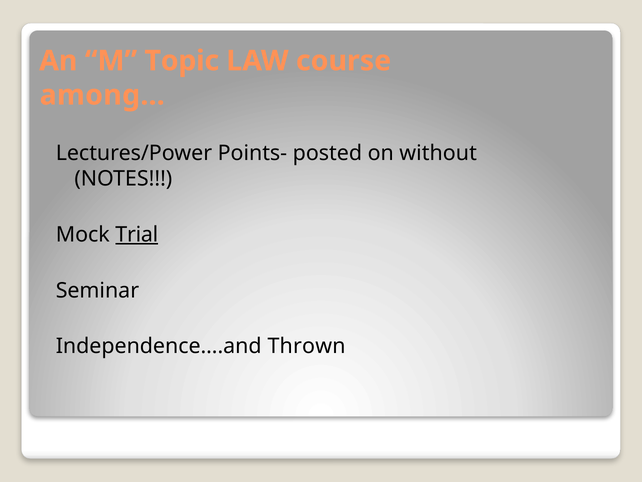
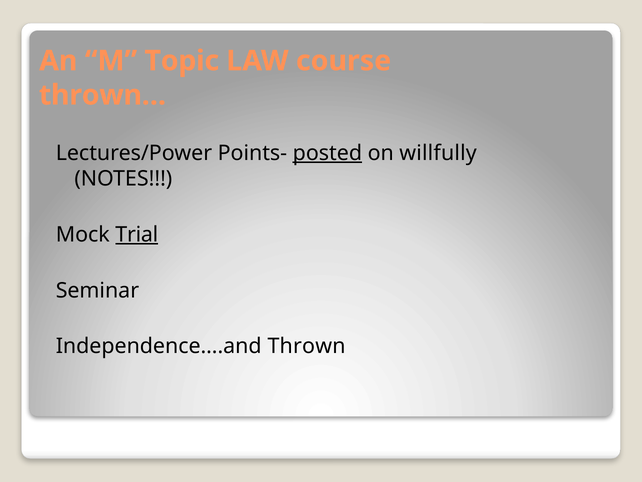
among…: among… -> thrown… (103, 95)
posted underline: none -> present (327, 153)
without: without -> willfully (438, 153)
